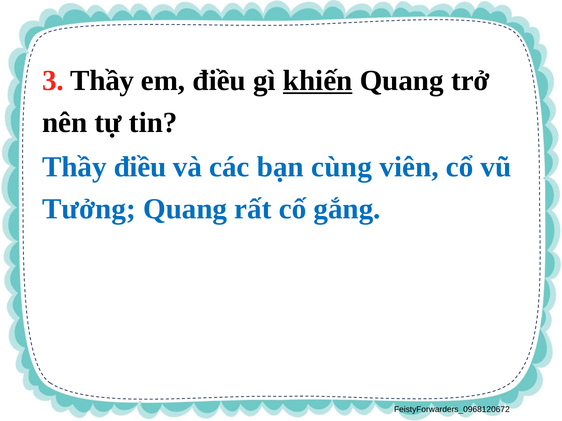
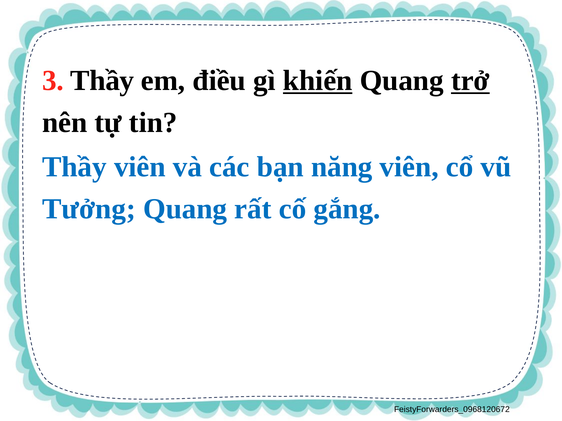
trở underline: none -> present (470, 81)
Thầy điều: điều -> viên (140, 167)
cùng: cùng -> năng (342, 167)
